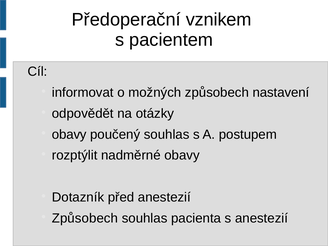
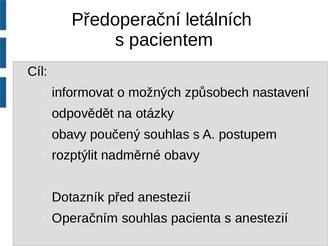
vznikem: vznikem -> letálních (219, 20)
Způsobech: Způsobech -> Operačním (85, 218)
